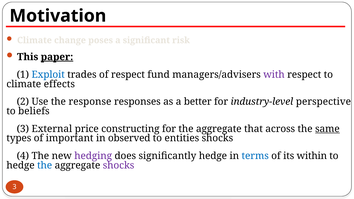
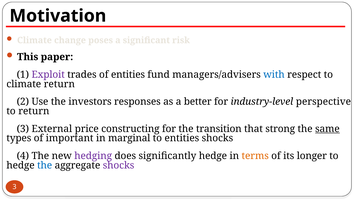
paper underline: present -> none (57, 57)
Exploit colour: blue -> purple (48, 75)
of respect: respect -> entities (128, 75)
with colour: purple -> blue (274, 75)
climate effects: effects -> return (59, 84)
response: response -> investors (90, 102)
to beliefs: beliefs -> return (34, 111)
for the aggregate: aggregate -> transition (219, 129)
across: across -> strong (280, 129)
observed: observed -> marginal (129, 138)
terms colour: blue -> orange (255, 156)
within: within -> longer (312, 156)
